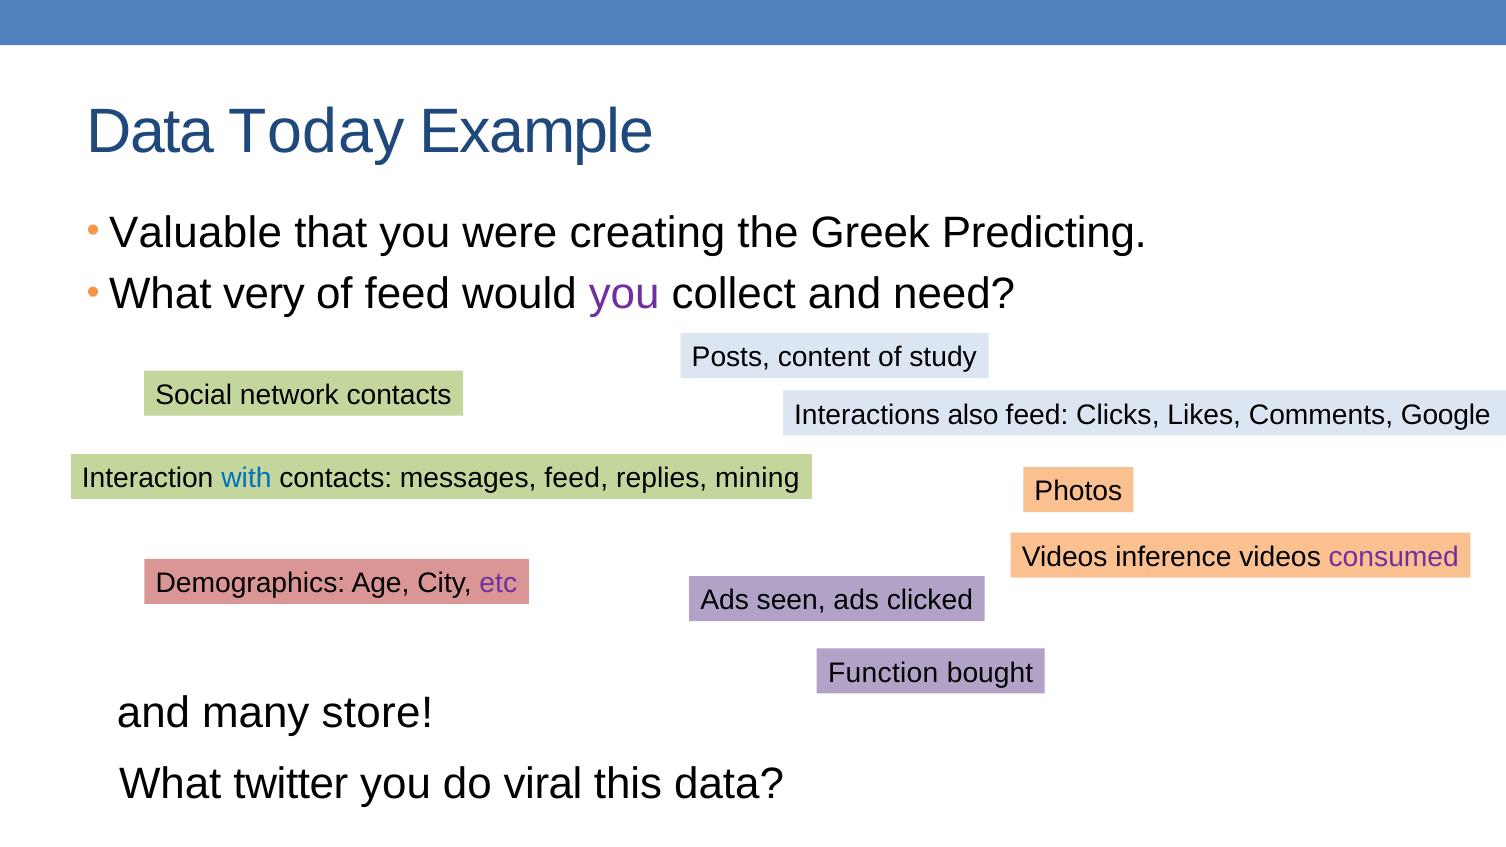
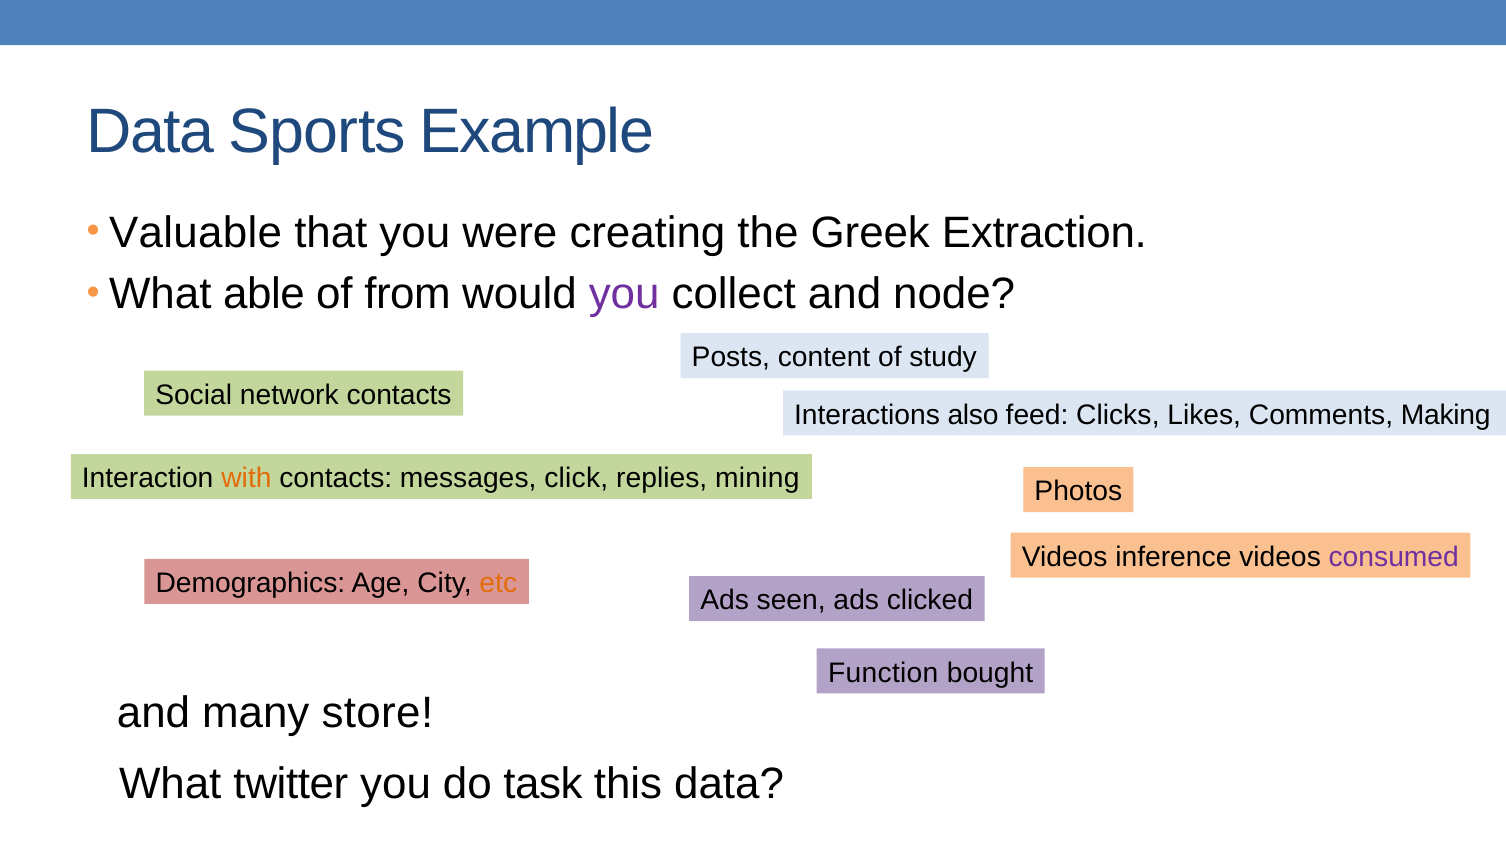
Today: Today -> Sports (317, 131)
Predicting: Predicting -> Extraction (1044, 233)
very: very -> able (264, 294)
of feed: feed -> from (408, 294)
need: need -> node (954, 294)
Google: Google -> Making (1446, 415)
with colour: blue -> orange (246, 479)
messages feed: feed -> click (576, 479)
etc colour: purple -> orange (498, 584)
viral: viral -> task (543, 784)
